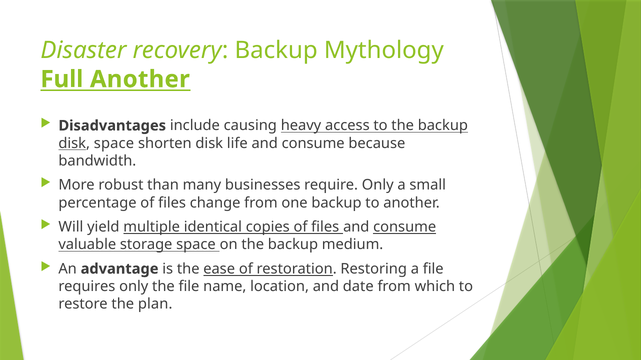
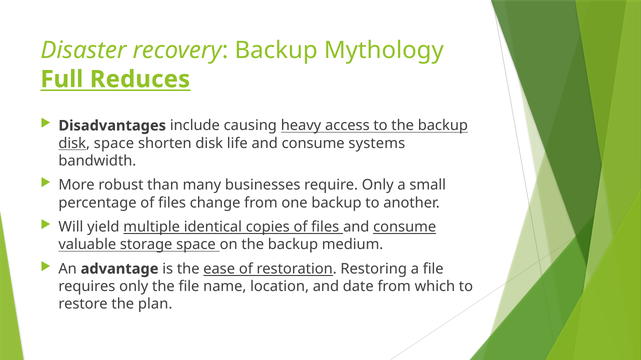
Full Another: Another -> Reduces (140, 79)
because: because -> systems (377, 143)
